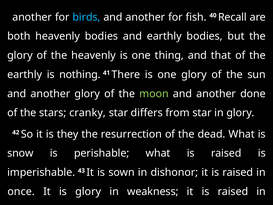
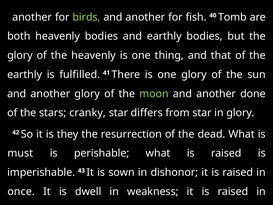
birds colour: light blue -> light green (86, 17)
Recall: Recall -> Tomb (232, 17)
nothing: nothing -> fulfilled (80, 74)
snow: snow -> must (20, 153)
is glory: glory -> dwell (88, 191)
